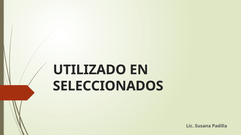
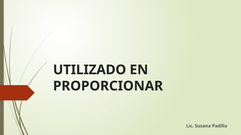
SELECCIONADOS: SELECCIONADOS -> PROPORCIONAR (108, 86)
